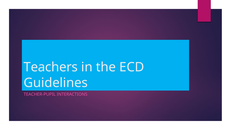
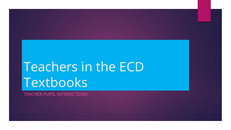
Guidelines: Guidelines -> Textbooks (56, 83)
